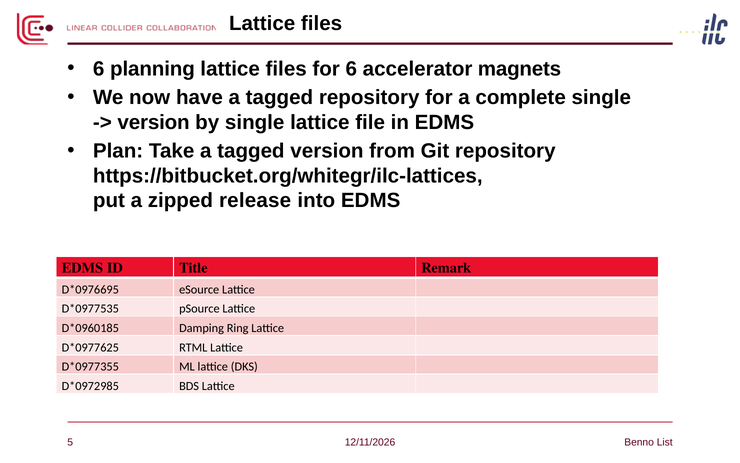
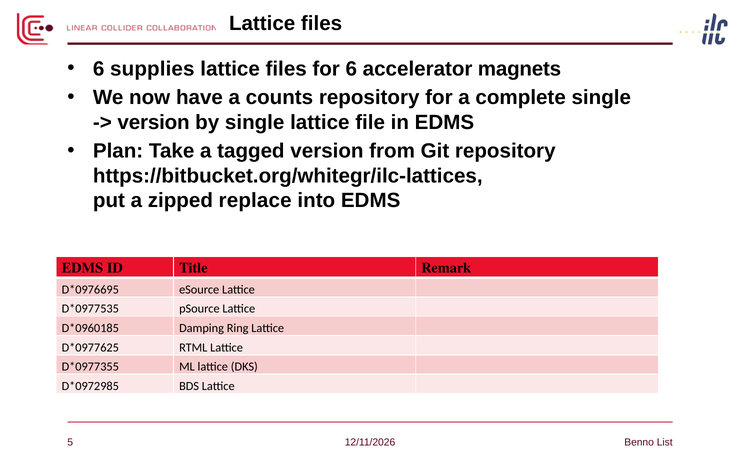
planning: planning -> supplies (152, 69)
have a tagged: tagged -> counts (279, 98)
release: release -> replace (255, 200)
